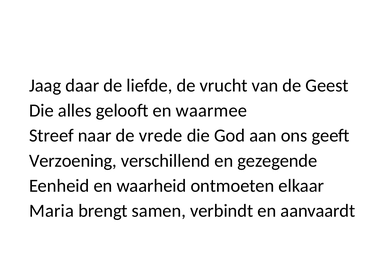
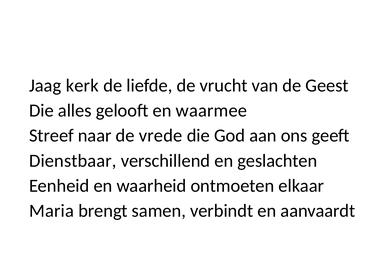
daar: daar -> kerk (82, 85)
Verzoening: Verzoening -> Dienstbaar (73, 161)
gezegende: gezegende -> geslachten (277, 161)
